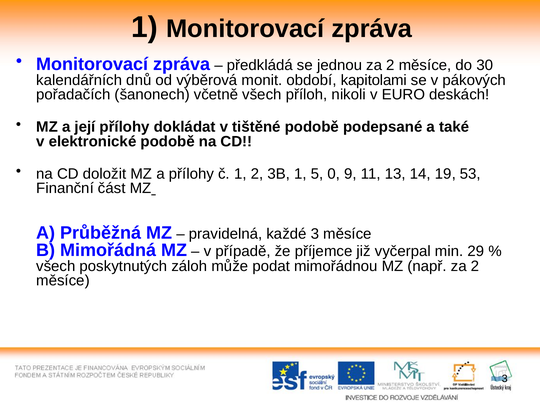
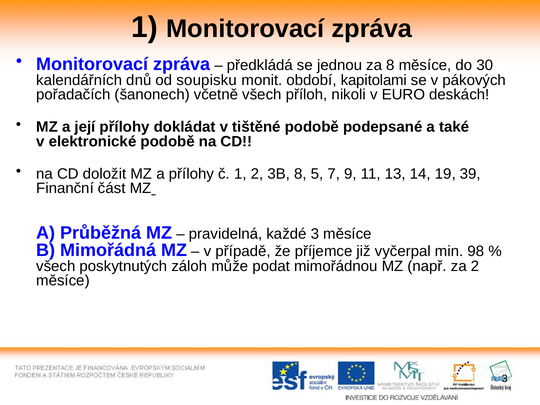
jednou za 2: 2 -> 8 (390, 65)
výběrová: výběrová -> soupisku (207, 80)
3B 1: 1 -> 8 (300, 174)
0: 0 -> 7 (334, 174)
53: 53 -> 39 (470, 174)
29: 29 -> 98 (476, 251)
